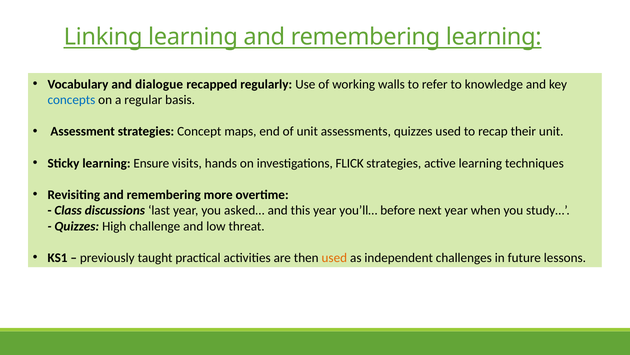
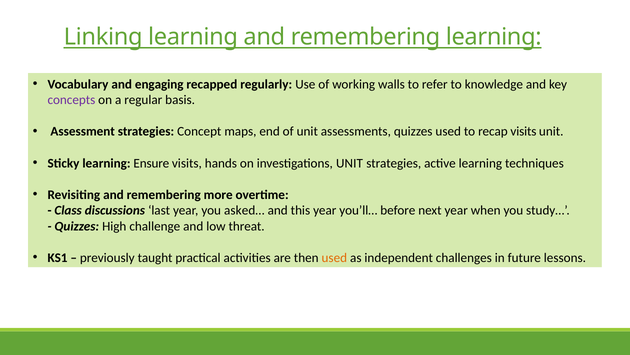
dialogue: dialogue -> engaging (159, 84)
concepts colour: blue -> purple (71, 100)
recap their: their -> visits (523, 131)
investigations FLICK: FLICK -> UNIT (350, 163)
